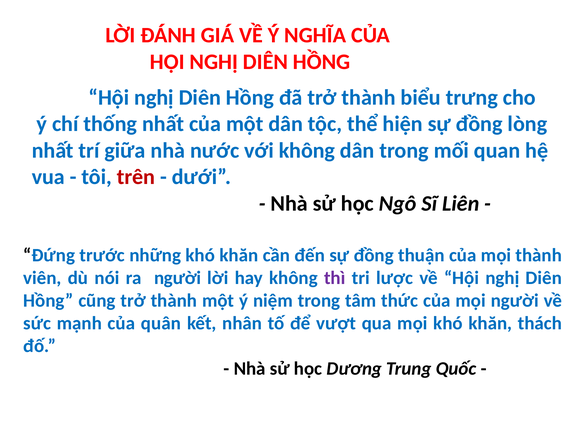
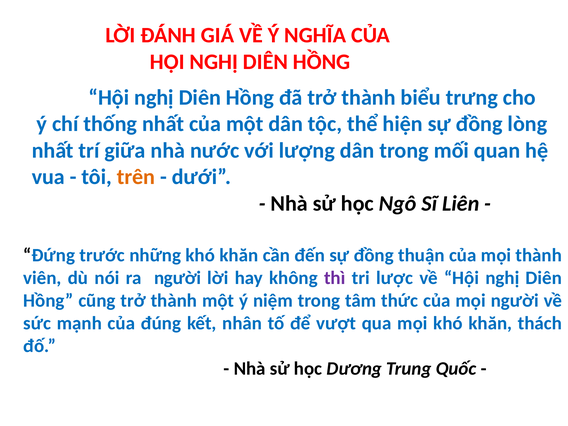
với không: không -> lượng (307, 150)
trên colour: red -> orange (136, 177)
quân: quân -> đúng (161, 323)
